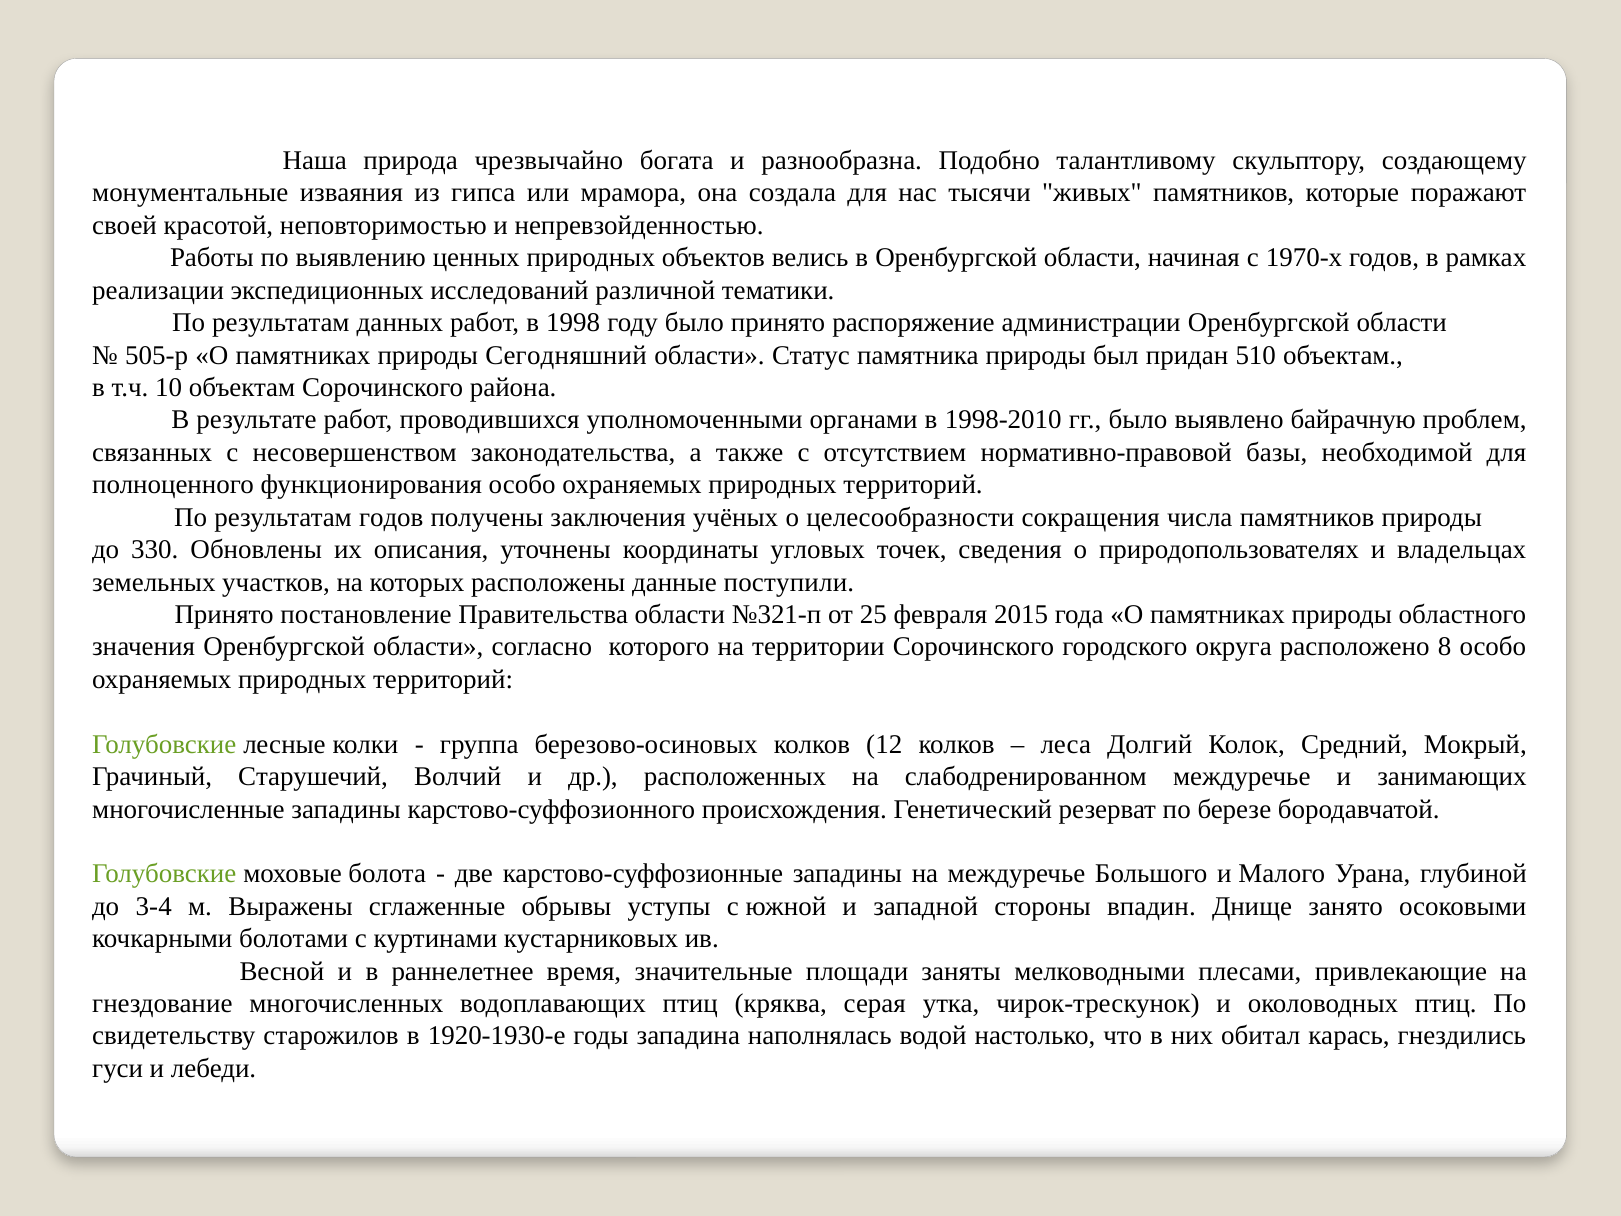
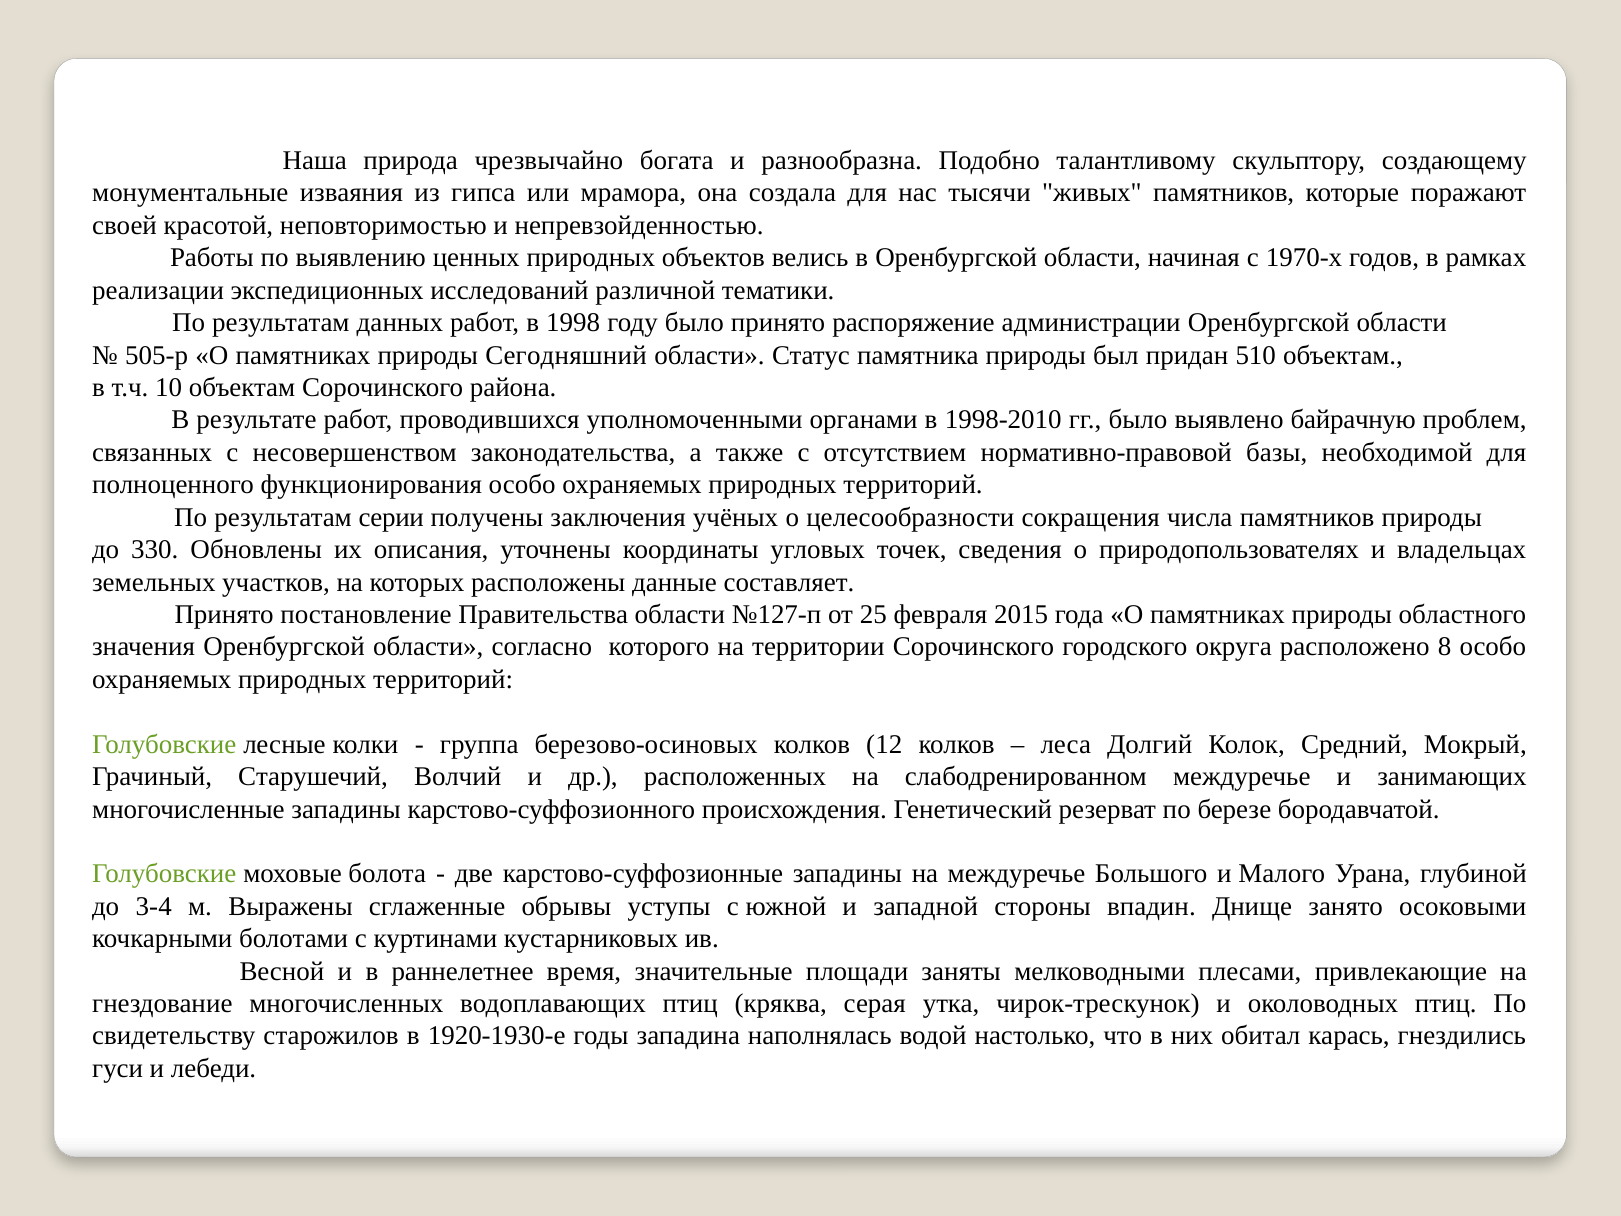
результатам годов: годов -> серии (391, 517)
поступили: поступили -> составляет (789, 582)
№321-п: №321-п -> №127-п (777, 614)
